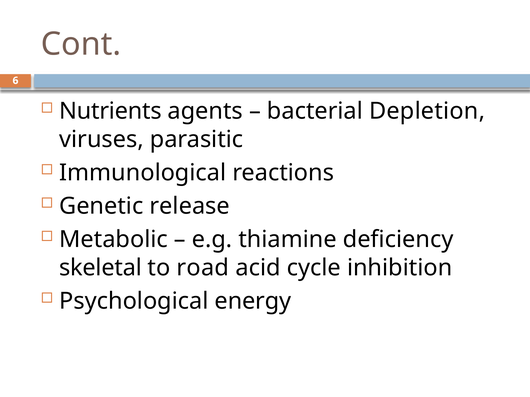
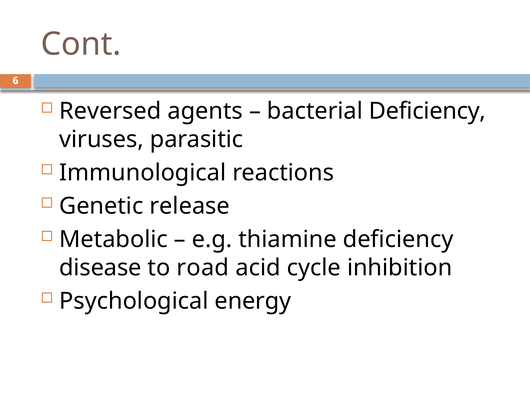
Nutrients: Nutrients -> Reversed (110, 111)
bacterial Depletion: Depletion -> Deficiency (427, 111)
skeletal: skeletal -> disease (100, 268)
